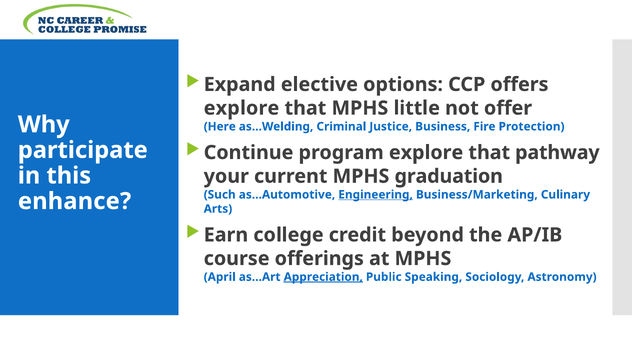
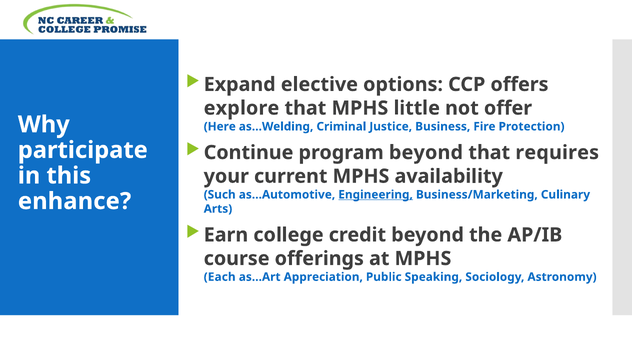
program explore: explore -> beyond (426, 153)
pathway: pathway -> requires (557, 153)
graduation: graduation -> availability (449, 176)
April: April -> Each (220, 277)
Appreciation underline: present -> none (323, 277)
